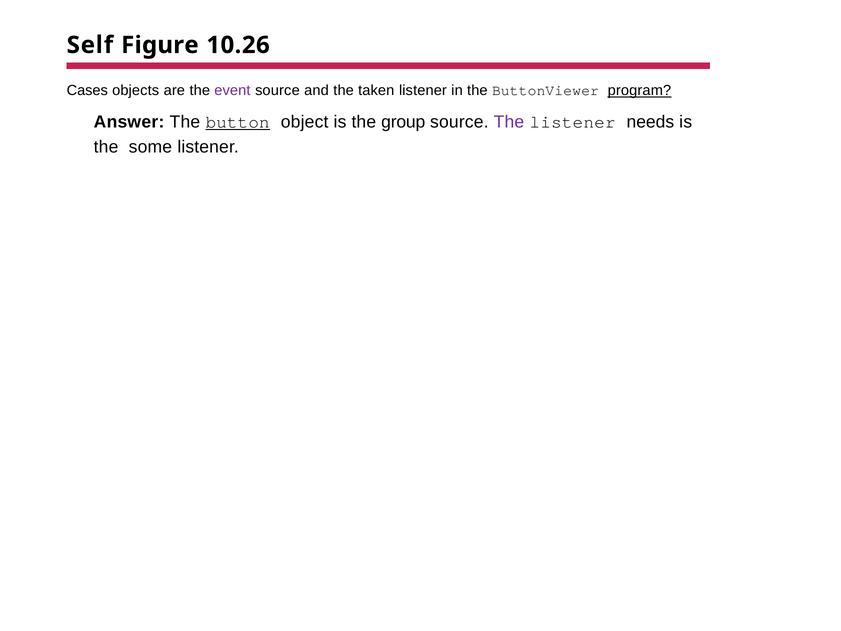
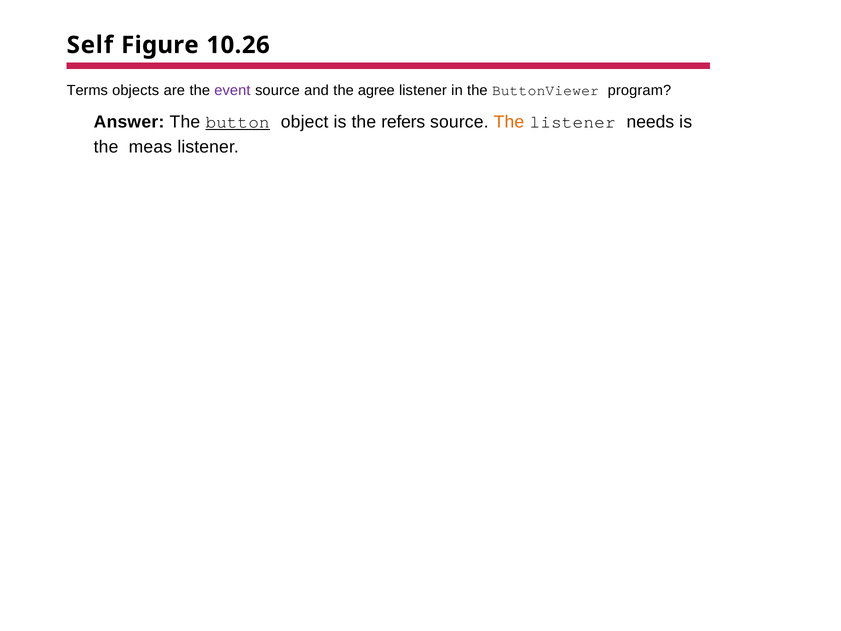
Cases: Cases -> Terms (87, 91)
taken: taken -> agree (376, 91)
program underline: present -> none (639, 91)
group: group -> refers (403, 122)
The colour: purple -> orange (509, 122)
some: some -> meas (150, 147)
